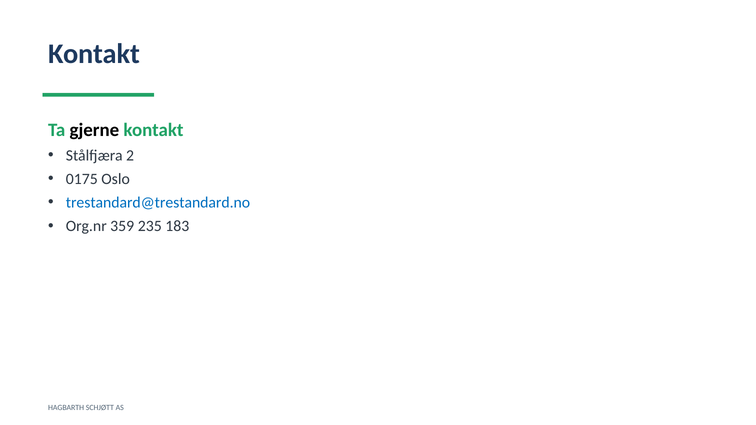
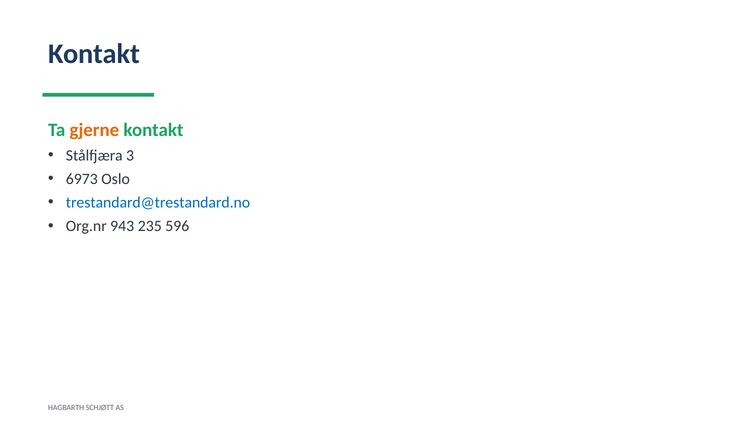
gjerne colour: black -> orange (94, 130)
2: 2 -> 3 (130, 155)
0175: 0175 -> 6973 (82, 179)
359: 359 -> 943 (122, 226)
183: 183 -> 596 (177, 226)
